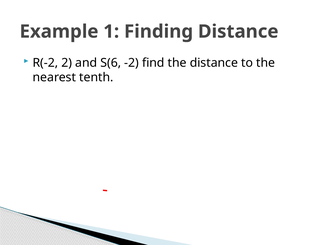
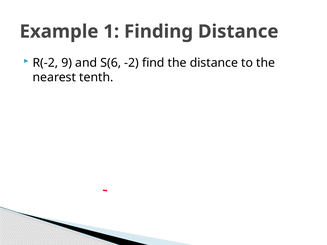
2: 2 -> 9 (67, 63)
